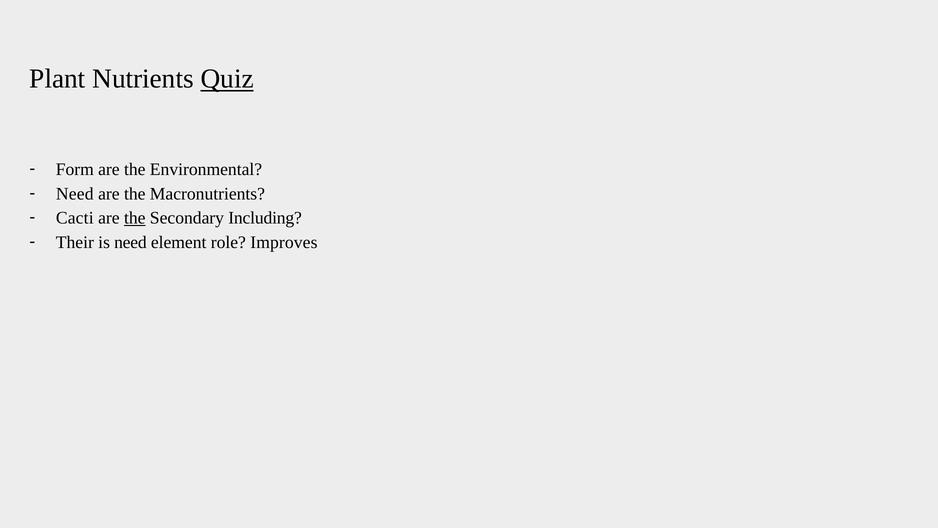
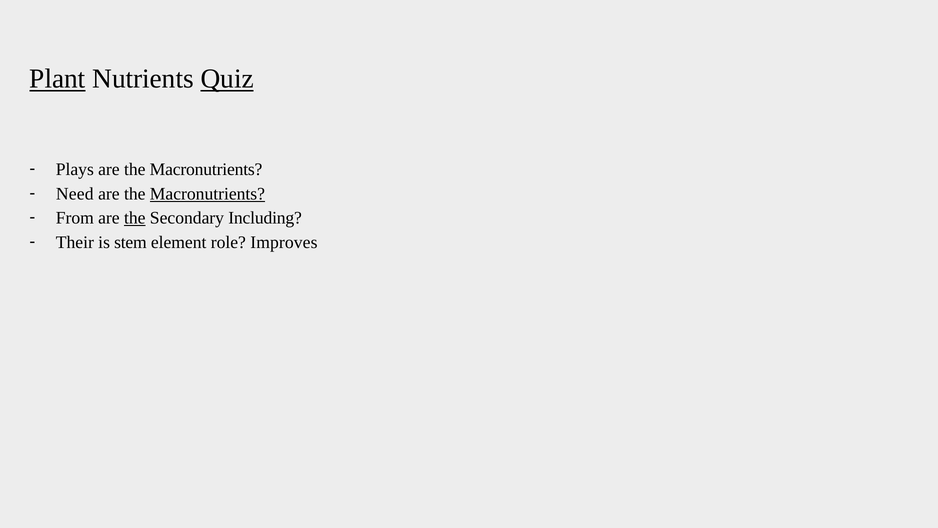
Plant underline: none -> present (57, 79)
Form: Form -> Plays (75, 169)
Environmental: Environmental -> Macronutrients (206, 169)
Macronutrients underline: none -> present (207, 194)
Cacti: Cacti -> From (75, 218)
is need: need -> stem (130, 242)
